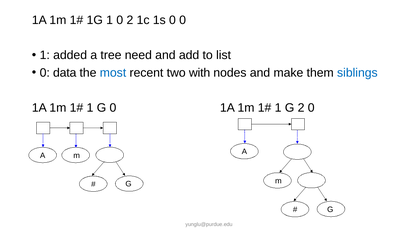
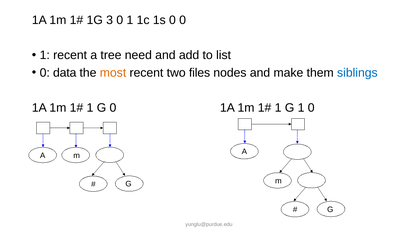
1G 1: 1 -> 3 (110, 20)
0 2: 2 -> 1 (130, 20)
1 added: added -> recent (70, 55)
most colour: blue -> orange (113, 73)
with: with -> files (200, 73)
G 2: 2 -> 1 (301, 108)
